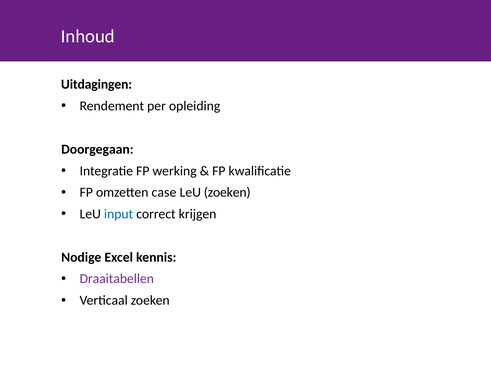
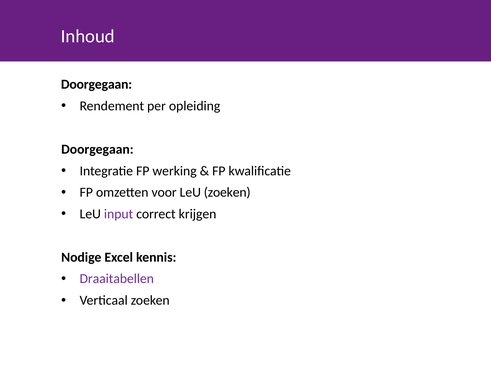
Uitdagingen: Uitdagingen -> Doorgegaan (97, 84)
case: case -> voor (164, 192)
input colour: blue -> purple (119, 214)
